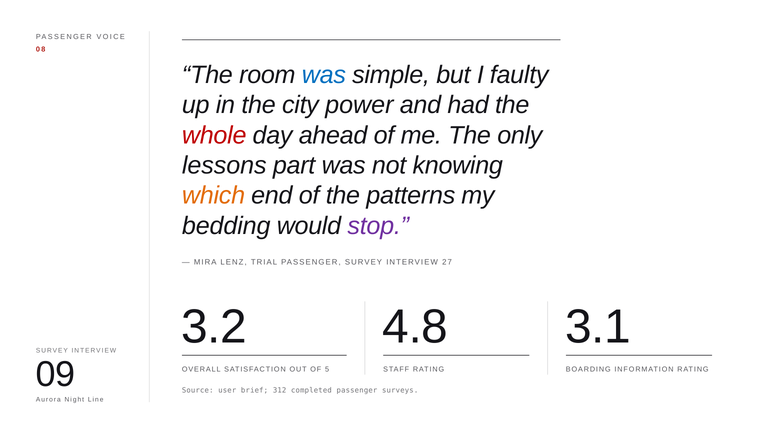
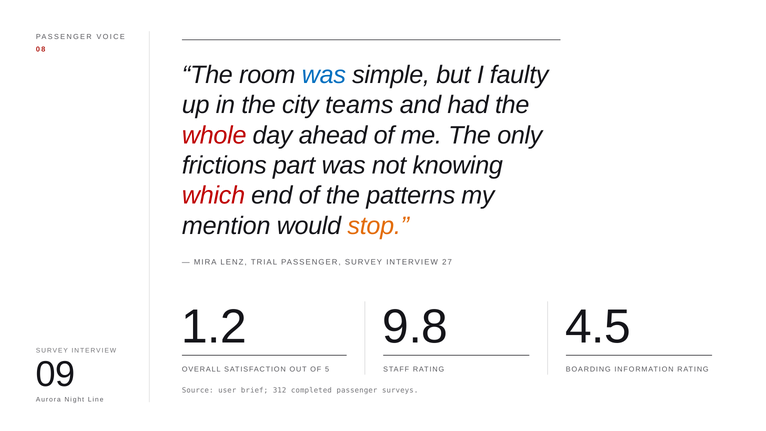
power: power -> teams (359, 105)
lessons: lessons -> frictions (224, 165)
which colour: orange -> red (214, 196)
bedding: bedding -> mention (226, 226)
stop colour: purple -> orange (378, 226)
3.2: 3.2 -> 1.2 (214, 327)
4.8: 4.8 -> 9.8 (415, 327)
3.1: 3.1 -> 4.5 (598, 327)
